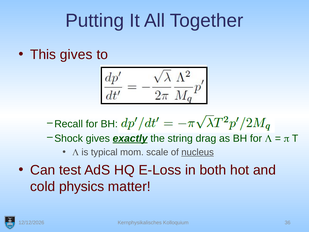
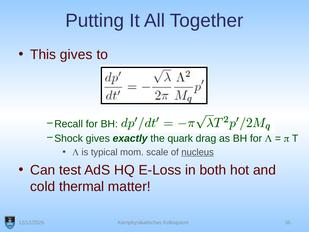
exactly underline: present -> none (130, 138)
string: string -> quark (180, 138)
physics: physics -> thermal (82, 186)
